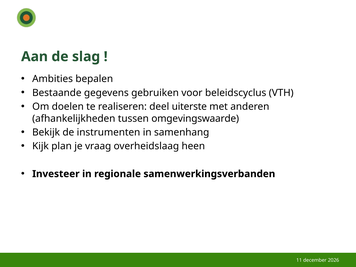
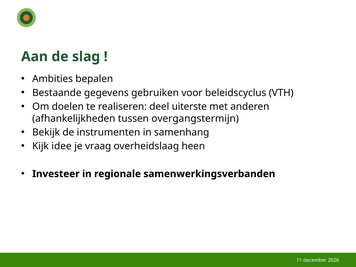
omgevingswaarde: omgevingswaarde -> overgangstermijn (195, 118)
plan: plan -> idee (62, 146)
